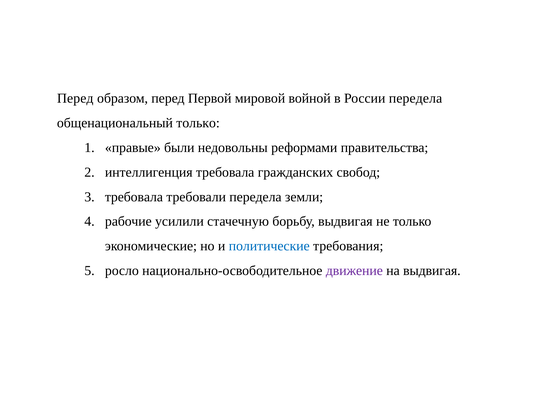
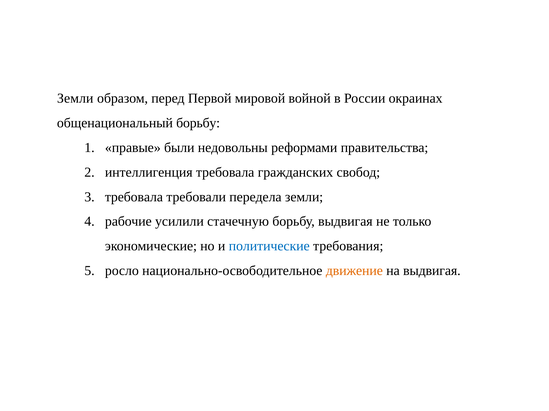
Перед: Перед -> Земли (75, 98)
России передела: передела -> окраинах (416, 98)
общенациональный только: только -> борьбу (198, 123)
движение colour: purple -> orange (354, 271)
